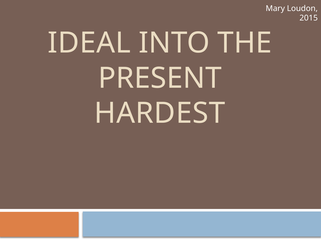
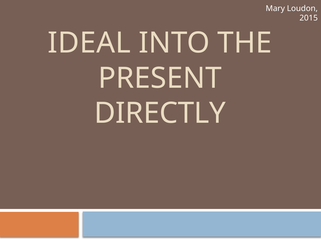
HARDEST: HARDEST -> DIRECTLY (160, 114)
